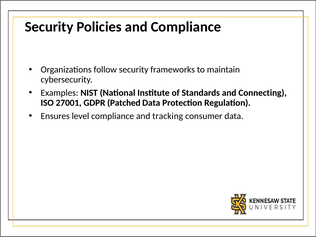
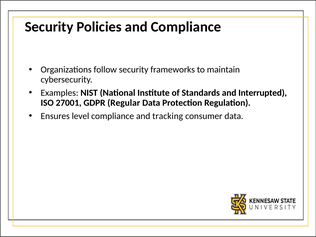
Connecting: Connecting -> Interrupted (263, 93)
Patched: Patched -> Regular (124, 103)
